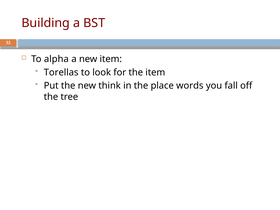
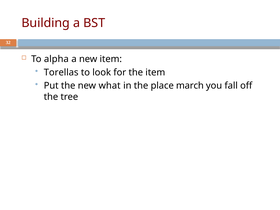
think: think -> what (110, 86)
words: words -> march (190, 86)
